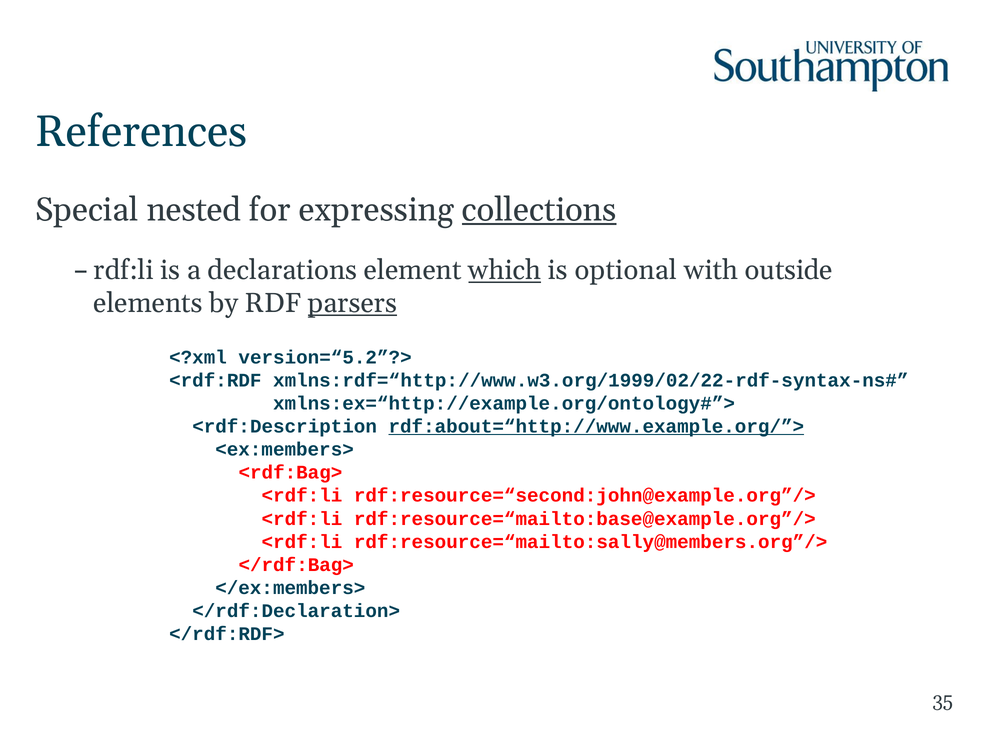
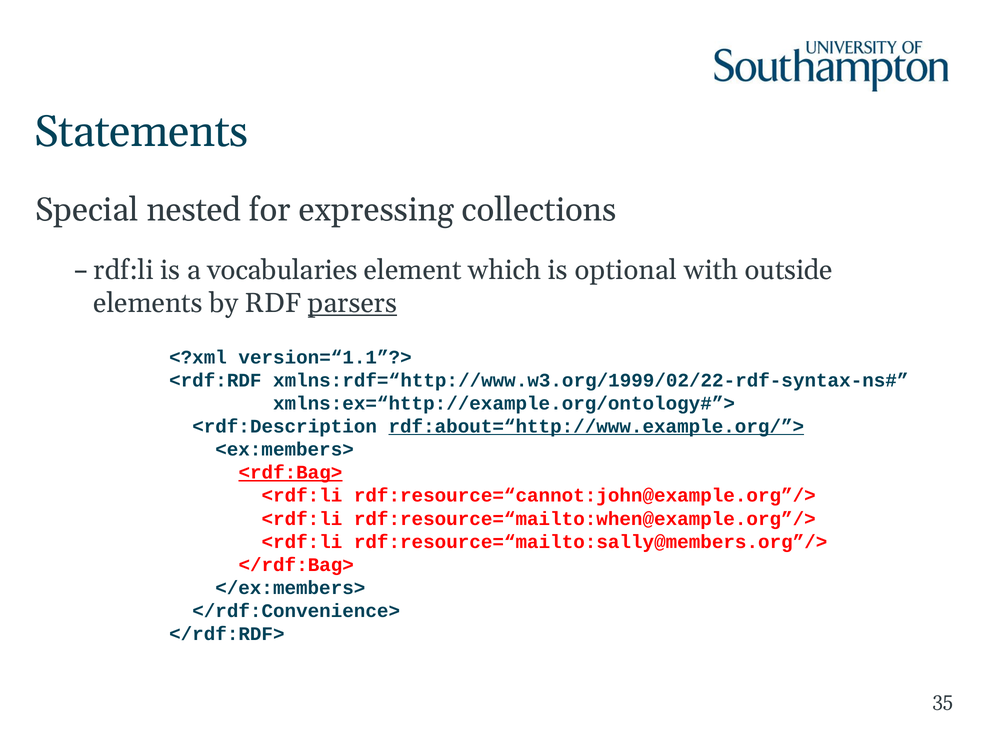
References: References -> Statements (141, 132)
collections underline: present -> none (539, 210)
declarations: declarations -> vocabularies (282, 270)
which underline: present -> none (505, 270)
version=“5.2”?>: version=“5.2”?> -> version=“1.1”?> (325, 357)
<rdf:Bag> underline: none -> present (290, 473)
rdf:resource=“second:john@example.org”/>: rdf:resource=“second:john@example.org”/> -> rdf:resource=“cannot:john@example.org”/> (585, 496)
rdf:resource=“mailto:base@example.org”/>: rdf:resource=“mailto:base@example.org”/> -> rdf:resource=“mailto:when@example.org”/> (585, 519)
</rdf:Declaration>: </rdf:Declaration> -> </rdf:Convenience> (296, 611)
